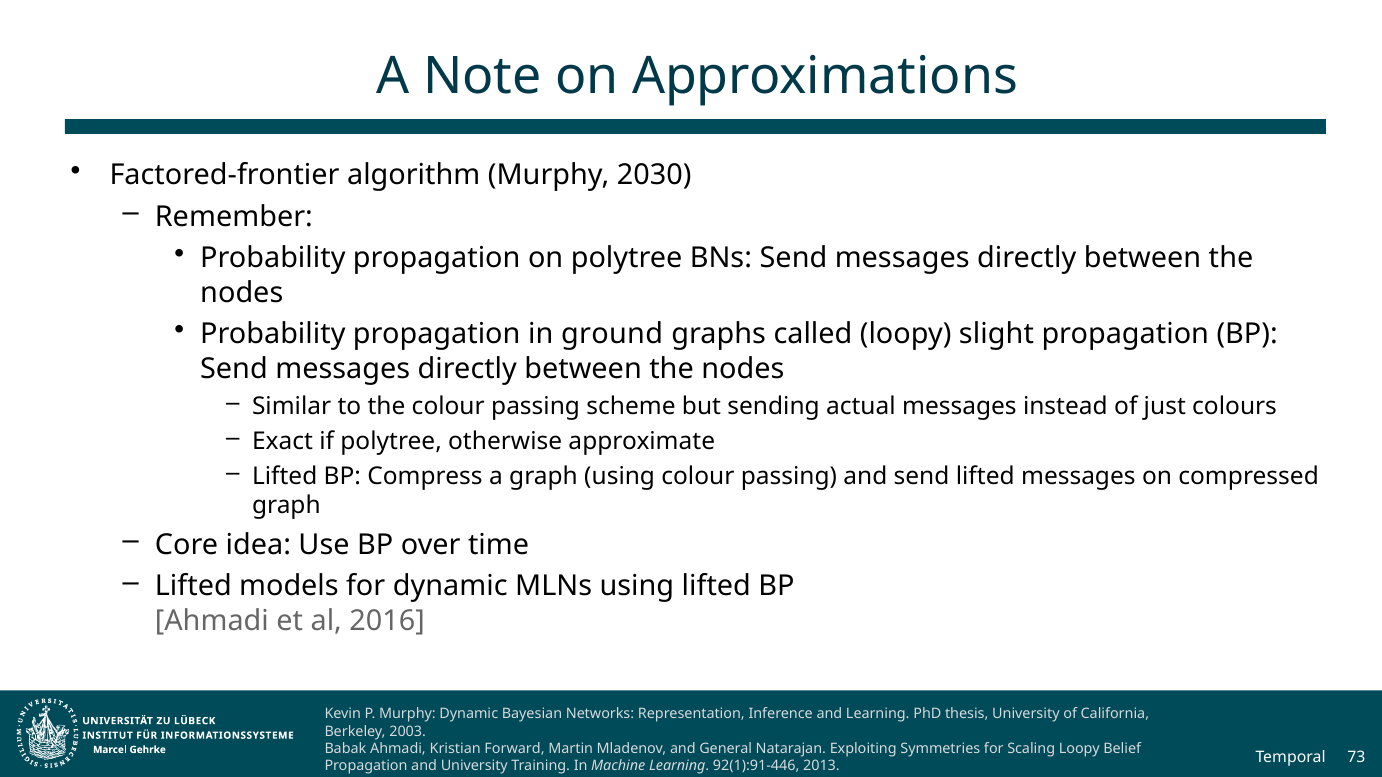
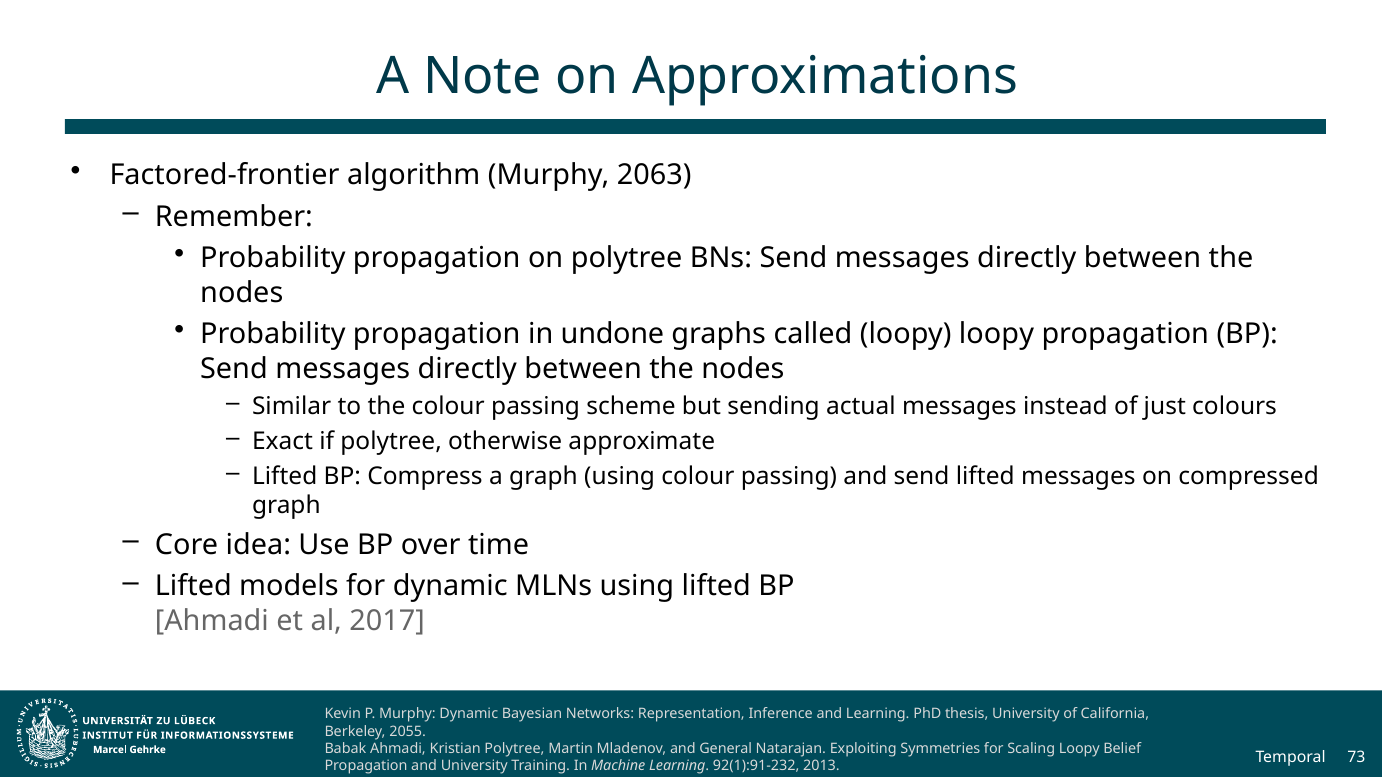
2030: 2030 -> 2063 (654, 176)
ground: ground -> undone (612, 334)
loopy slight: slight -> loopy (996, 334)
2016: 2016 -> 2017 (387, 621)
2003: 2003 -> 2055 (408, 732)
Kristian Forward: Forward -> Polytree (515, 749)
92(1):91-446: 92(1):91-446 -> 92(1):91-232 (756, 766)
